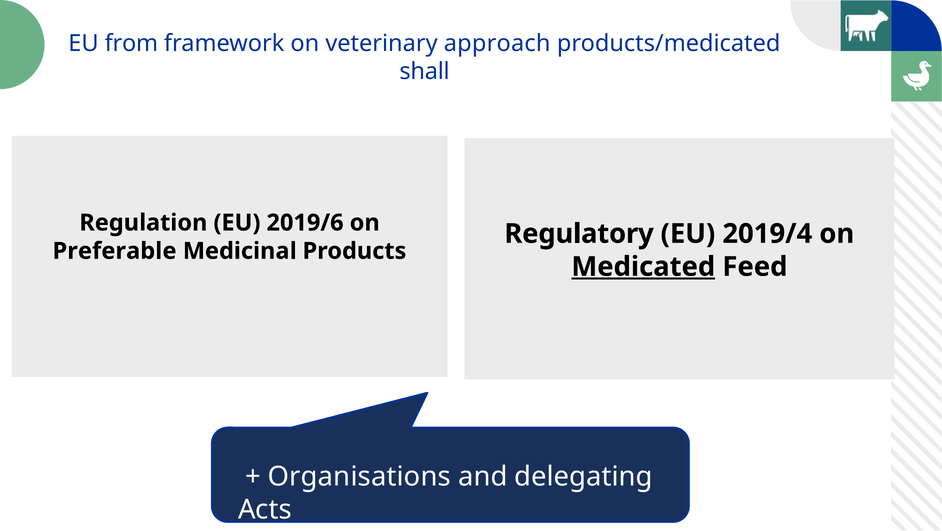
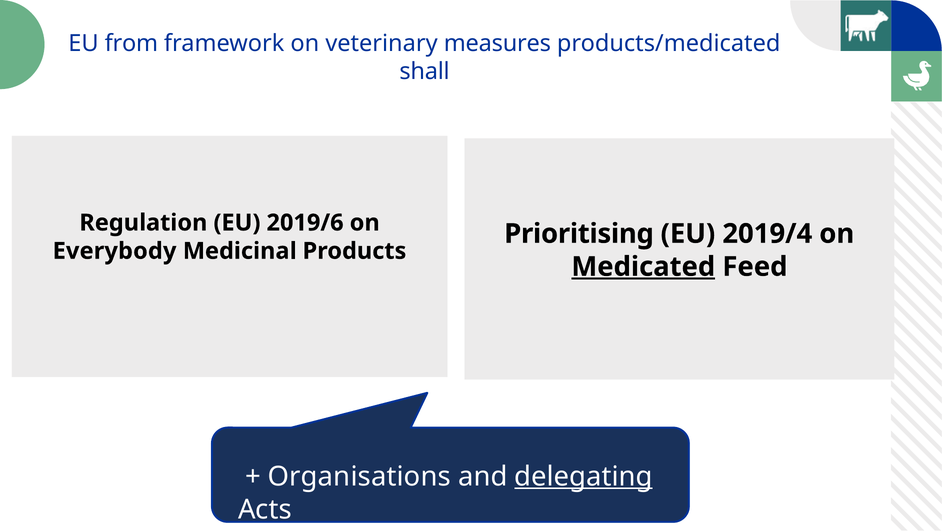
approach: approach -> measures (497, 43)
Regulatory: Regulatory -> Prioritising (579, 234)
Preferable: Preferable -> Everybody (115, 251)
delegating underline: none -> present (583, 476)
